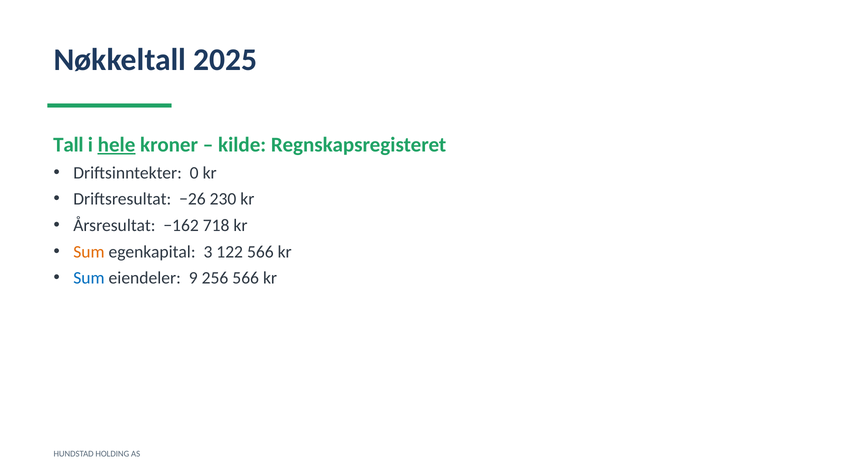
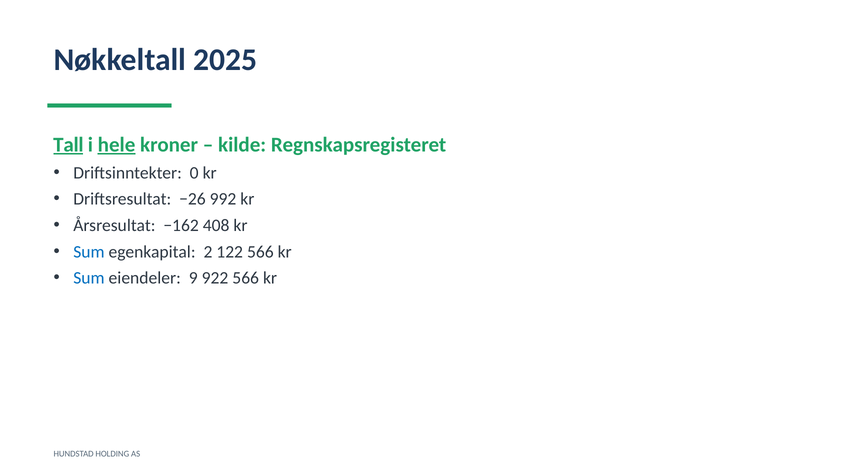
Tall underline: none -> present (68, 145)
230: 230 -> 992 (223, 199)
718: 718 -> 408 (216, 226)
Sum colour: orange -> blue (89, 252)
3: 3 -> 2 (208, 252)
256: 256 -> 922 (215, 278)
